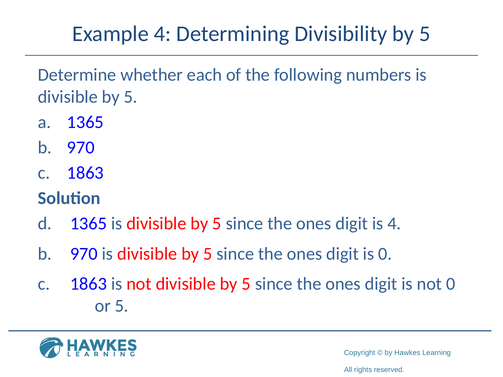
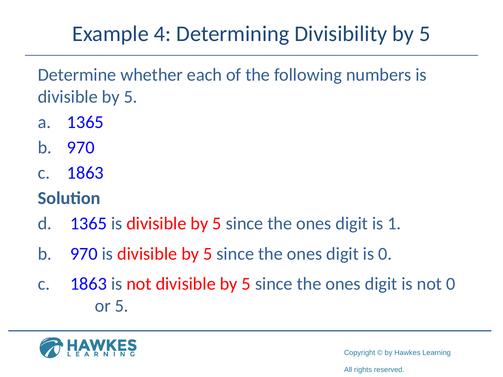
is 4: 4 -> 1 (394, 224)
